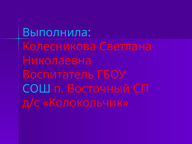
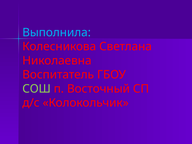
СОШ colour: light blue -> light green (37, 89)
